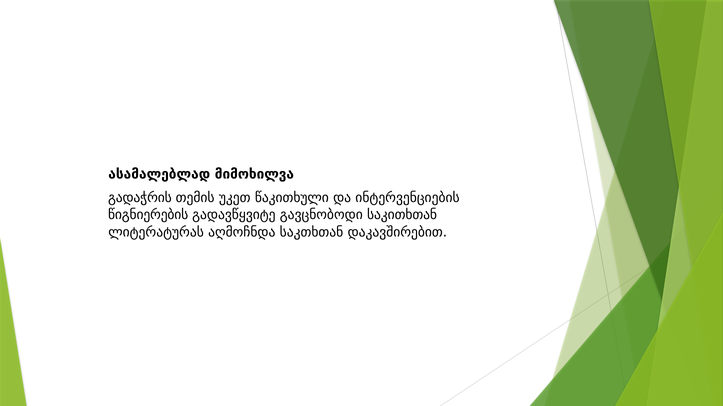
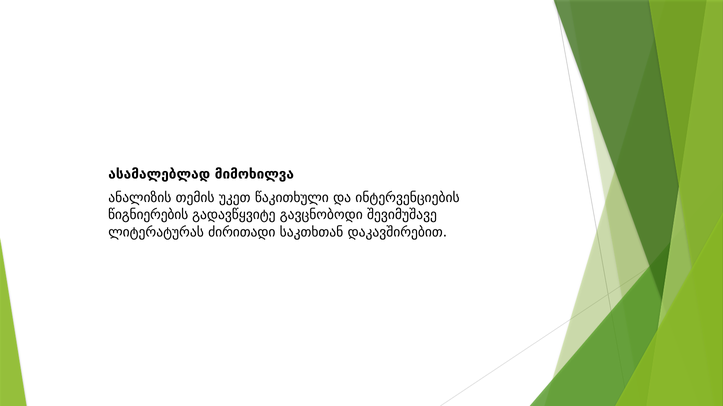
გადაჭრის: გადაჭრის -> ანალიზის (140, 198)
საკითხთან: საკითხთან -> შევიმუშავე (402, 215)
აღმოჩნდა: აღმოჩნდა -> ძირითადი (242, 233)
